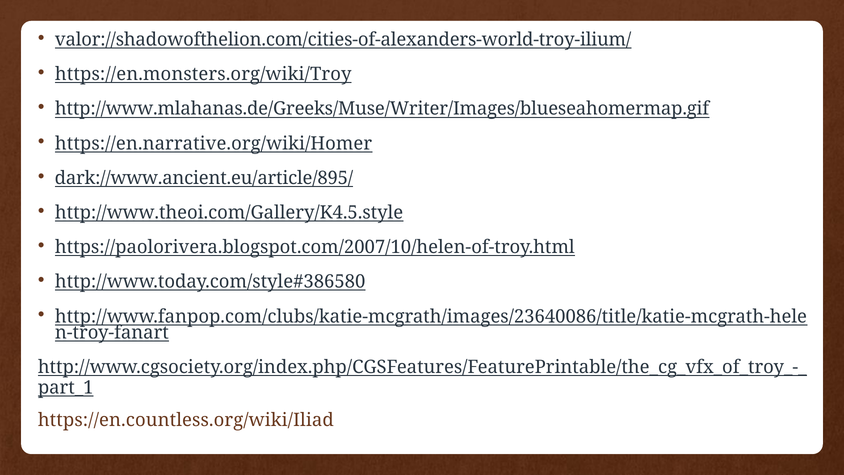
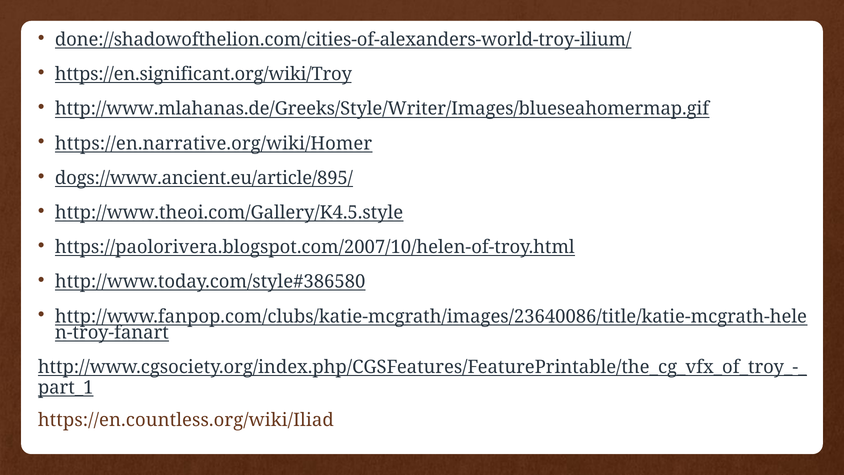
valor://shadowofthelion.com/cities-of-alexanders-world-troy-ilium/: valor://shadowofthelion.com/cities-of-alexanders-world-troy-ilium/ -> done://shadowofthelion.com/cities-of-alexanders-world-troy-ilium/ (343, 40)
https://en.monsters.org/wiki/Troy: https://en.monsters.org/wiki/Troy -> https://en.significant.org/wiki/Troy (203, 74)
http://www.mlahanas.de/Greeks/Muse/Writer/Images/blueseahomermap.gif: http://www.mlahanas.de/Greeks/Muse/Writer/Images/blueseahomermap.gif -> http://www.mlahanas.de/Greeks/Style/Writer/Images/blueseahomermap.gif (382, 109)
dark://www.ancient.eu/article/895/: dark://www.ancient.eu/article/895/ -> dogs://www.ancient.eu/article/895/ (204, 178)
